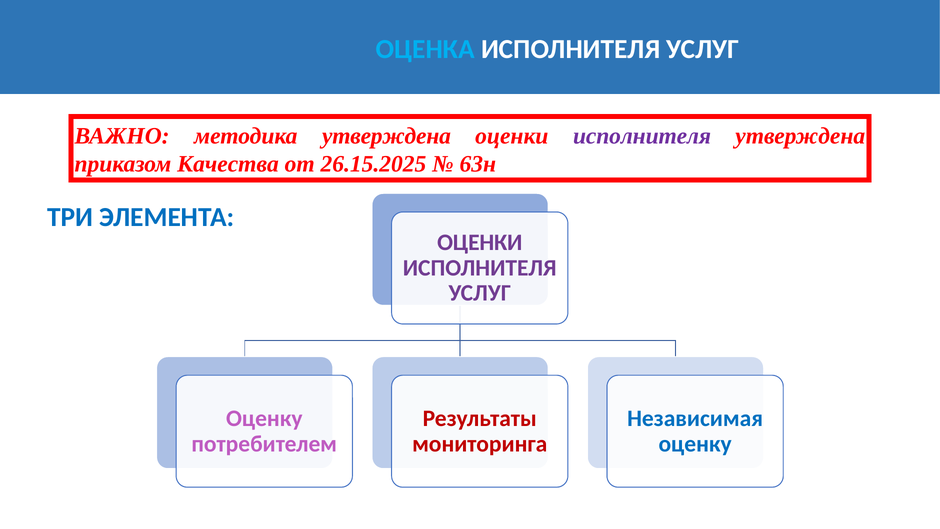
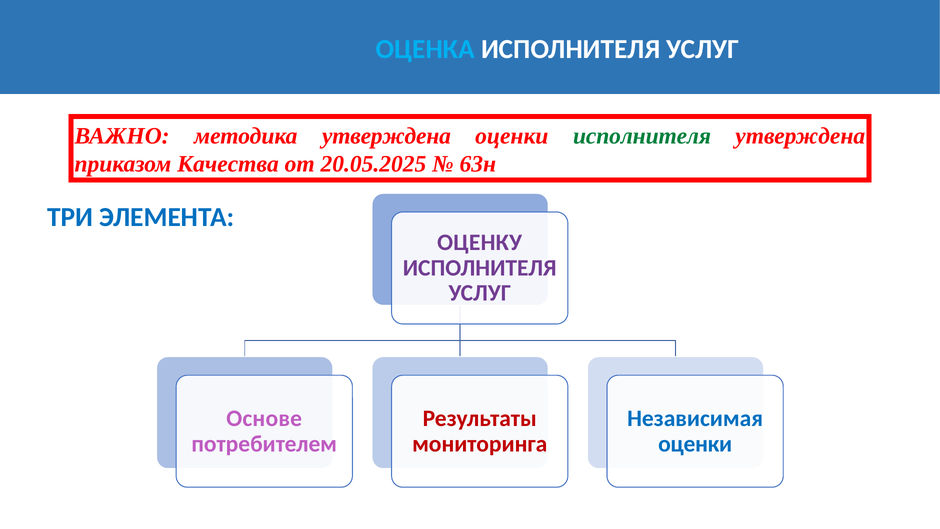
исполнителя colour: purple -> green (642, 136)
26.15.2025: 26.15.2025 -> 20.05.2025 (373, 164)
ОЦЕНКИ: ОЦЕНКИ -> ОЦЕНКУ (480, 242)
Оценку: Оценку -> Основе (264, 418)
оценку: оценку -> оценки (695, 444)
